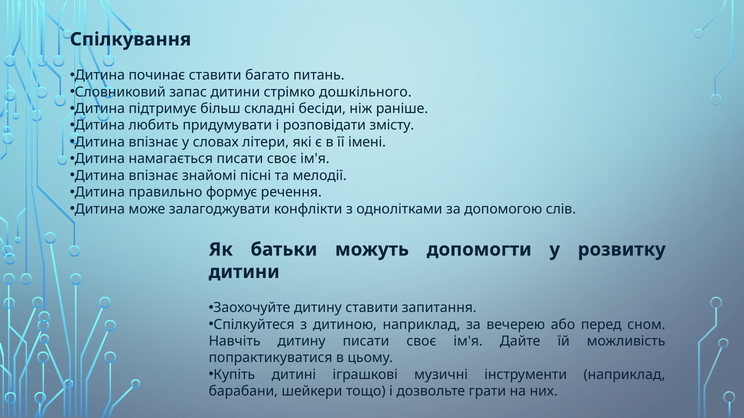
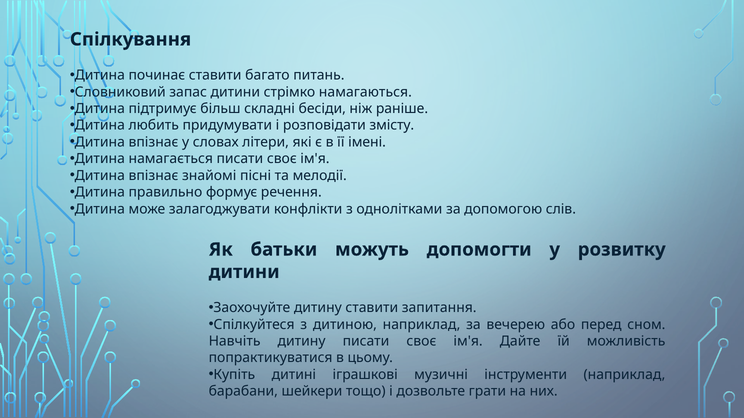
дошкільного: дошкільного -> намагаються (365, 92)
